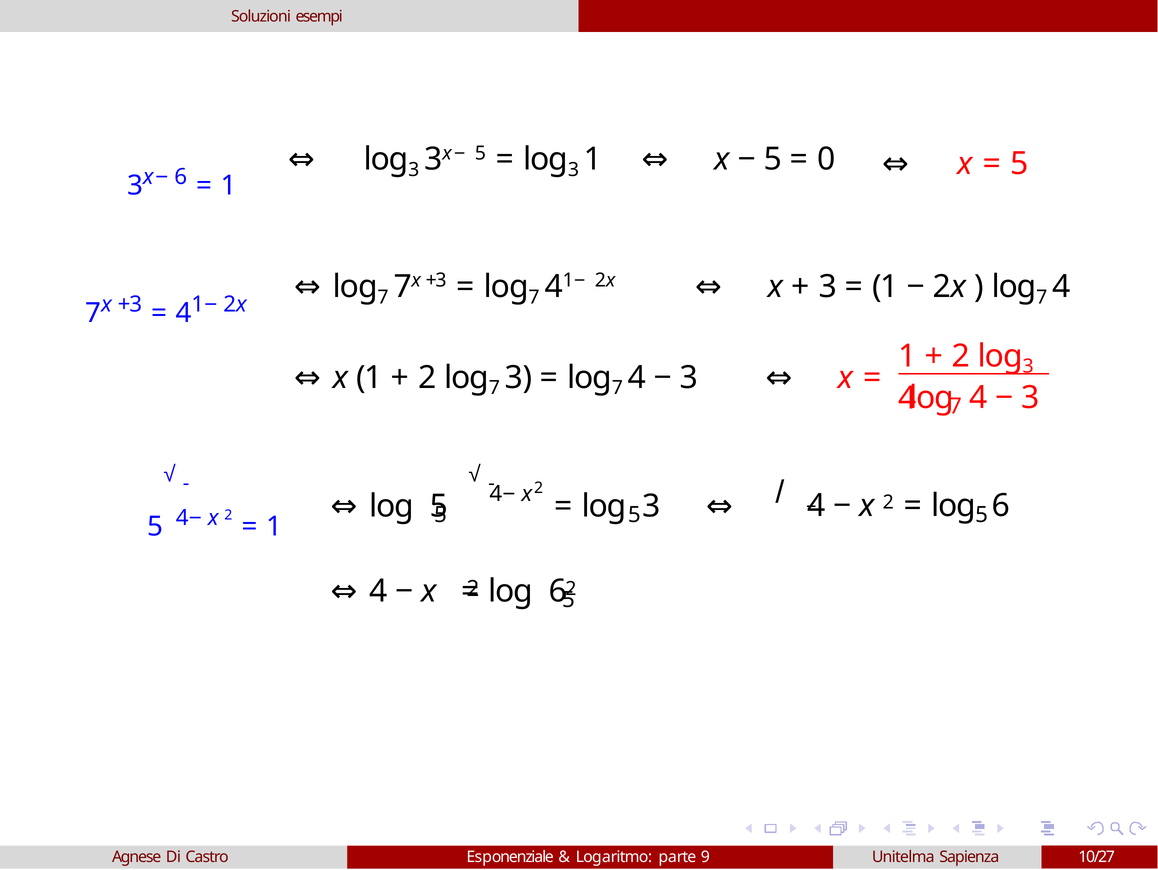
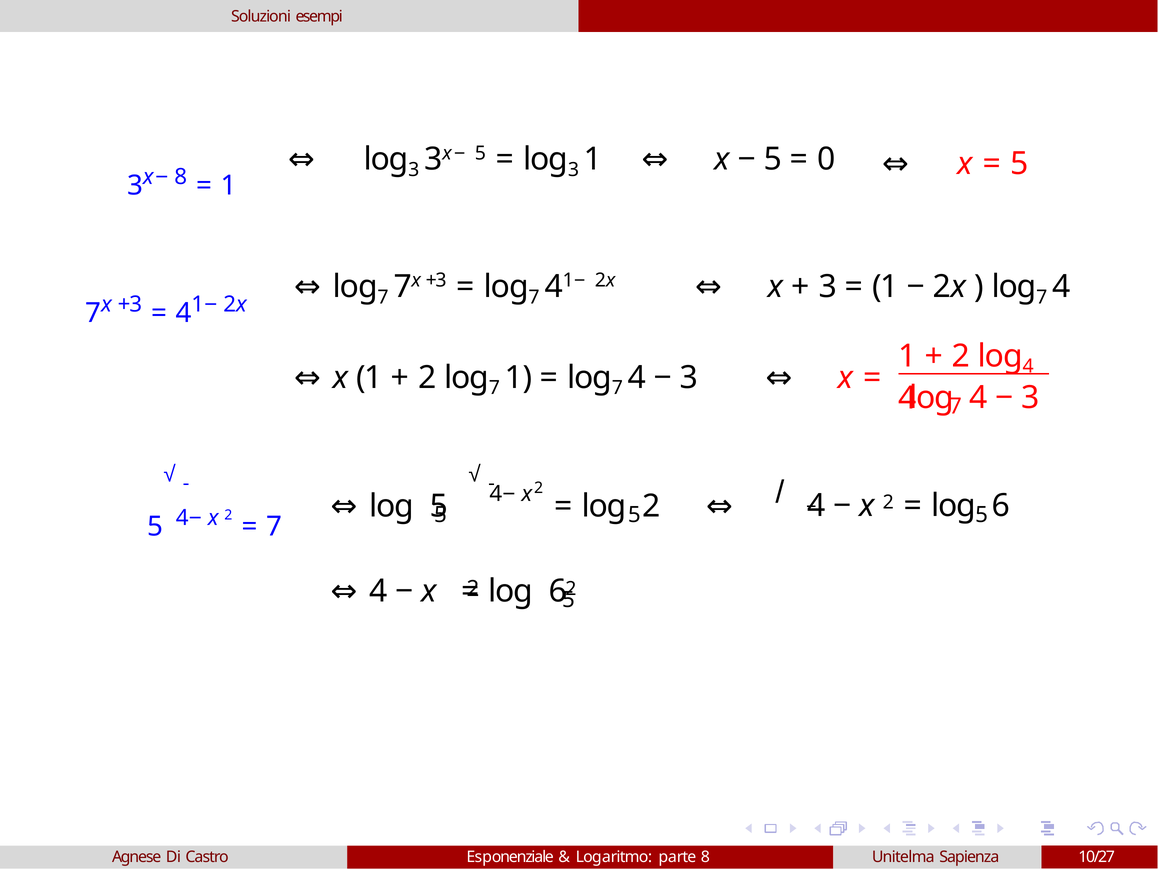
6: 6 -> 8 (181, 177)
2 log 3: 3 -> 4 (1028, 366)
7 3: 3 -> 1 (518, 377)
3: 3 -> 2 (652, 506)
1: 1 -> 7 (274, 526)
parte 9: 9 -> 8 (705, 857)
